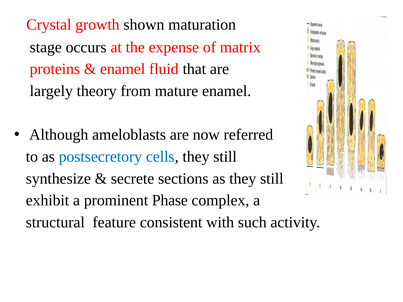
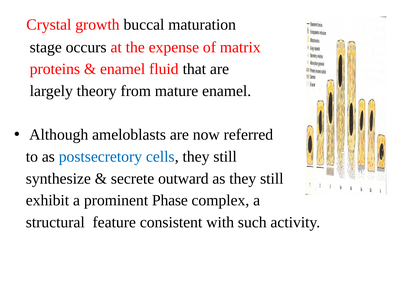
shown: shown -> buccal (144, 25)
sections: sections -> outward (183, 179)
